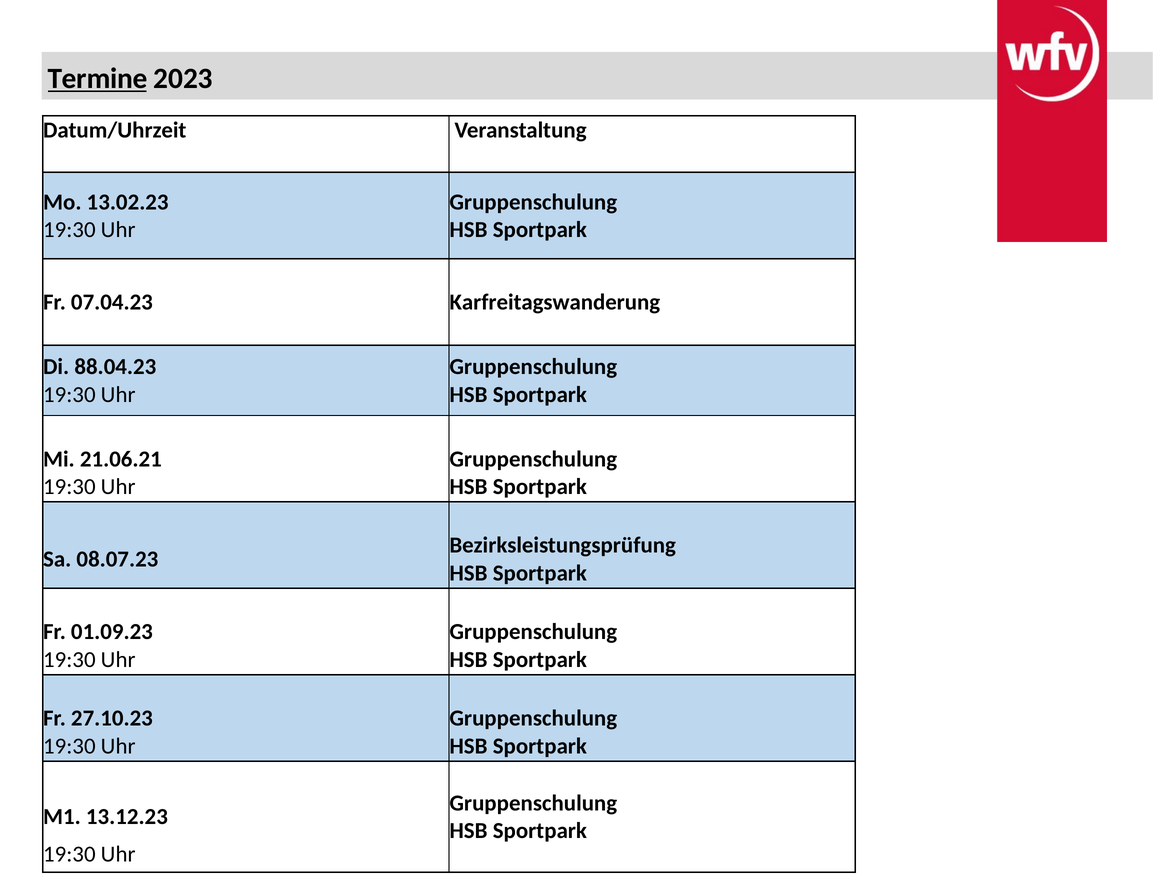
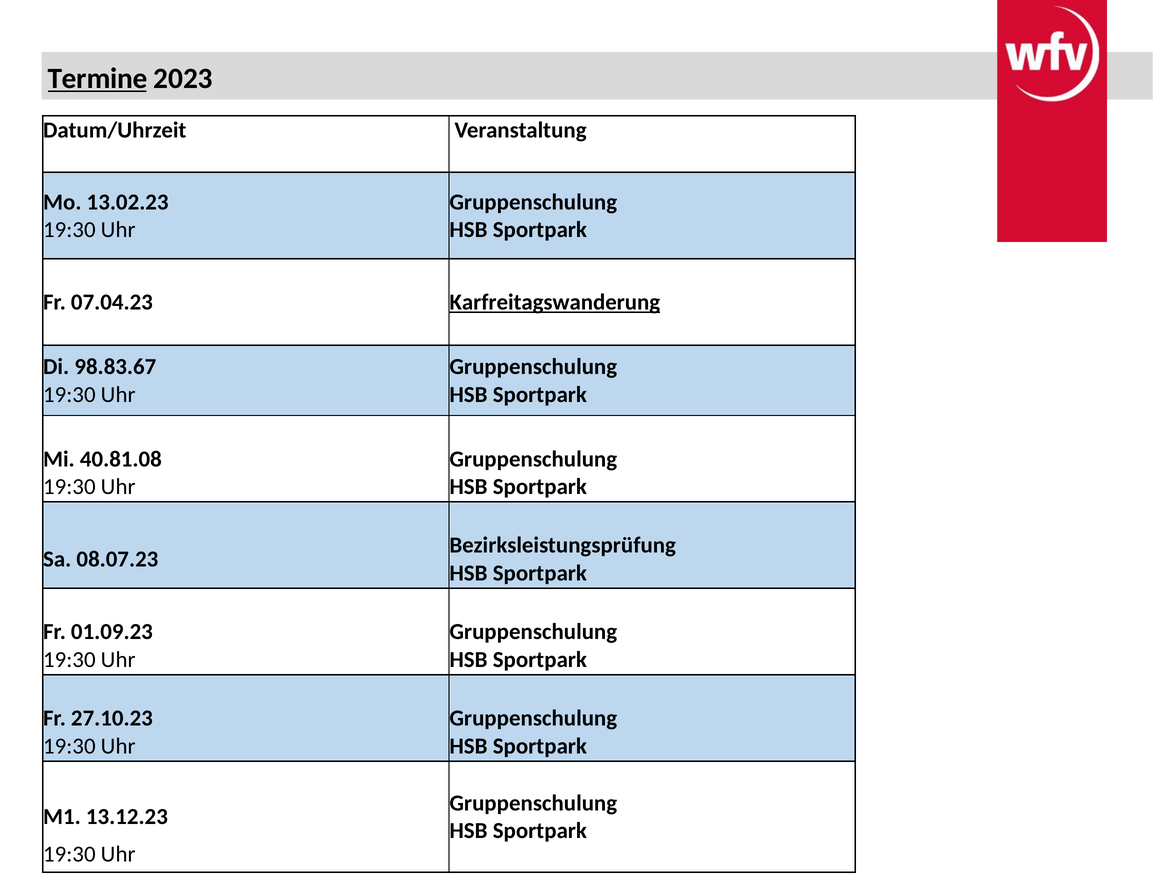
Karfreitagswanderung underline: none -> present (555, 302)
88.04.23: 88.04.23 -> 98.83.67 (115, 367)
21.06.21: 21.06.21 -> 40.81.08 (121, 459)
